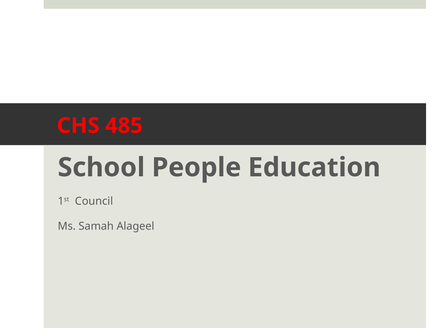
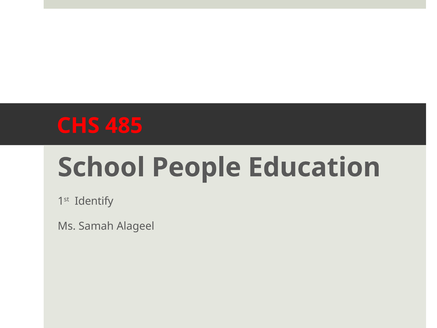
Council: Council -> Identify (94, 201)
